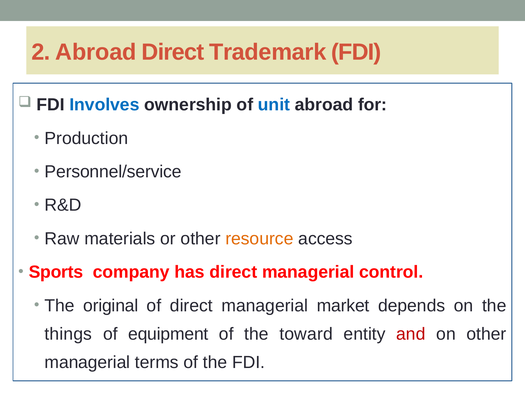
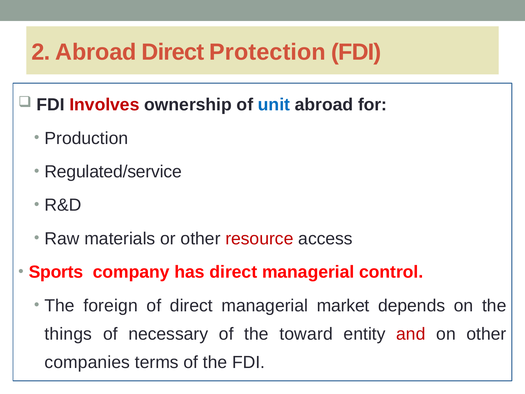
Trademark: Trademark -> Protection (268, 52)
Involves colour: blue -> red (104, 105)
Personnel/service: Personnel/service -> Regulated/service (113, 172)
resource colour: orange -> red (259, 239)
original: original -> foreign (111, 305)
equipment: equipment -> necessary (168, 334)
managerial: managerial -> companies (87, 362)
